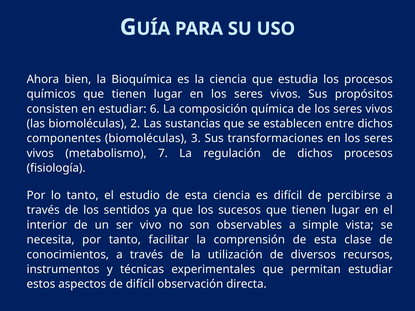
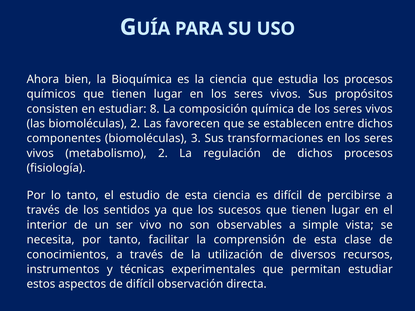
6: 6 -> 8 (155, 109)
sustancias: sustancias -> favorecen (193, 124)
metabolismo 7: 7 -> 2 (163, 153)
